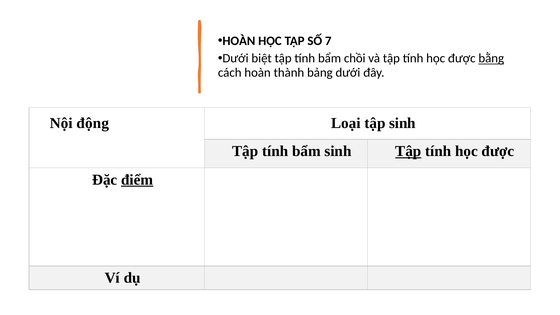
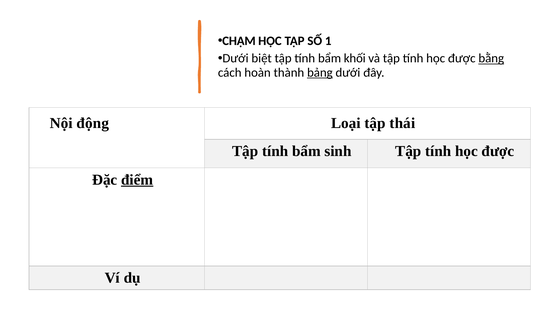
HOÀN: HOÀN -> CHẬM (239, 41)
7: 7 -> 1 (328, 41)
chồi: chồi -> khối (355, 58)
bảng underline: none -> present (320, 72)
tập sinh: sinh -> thái (402, 123)
Tập underline: present -> none (408, 151)
